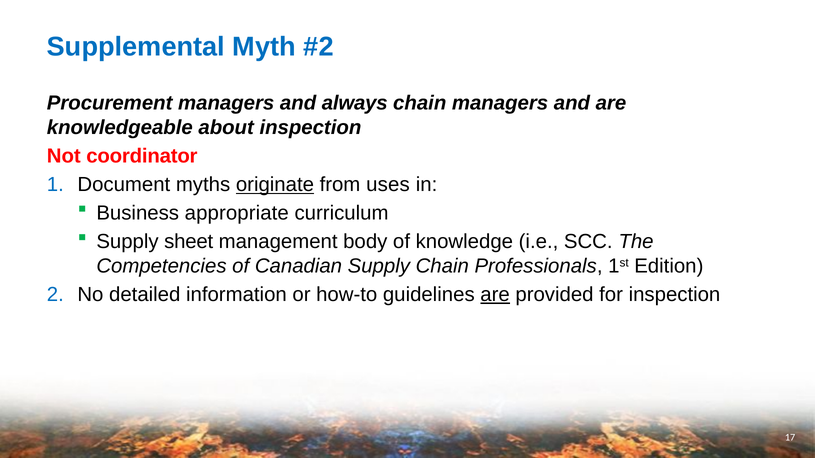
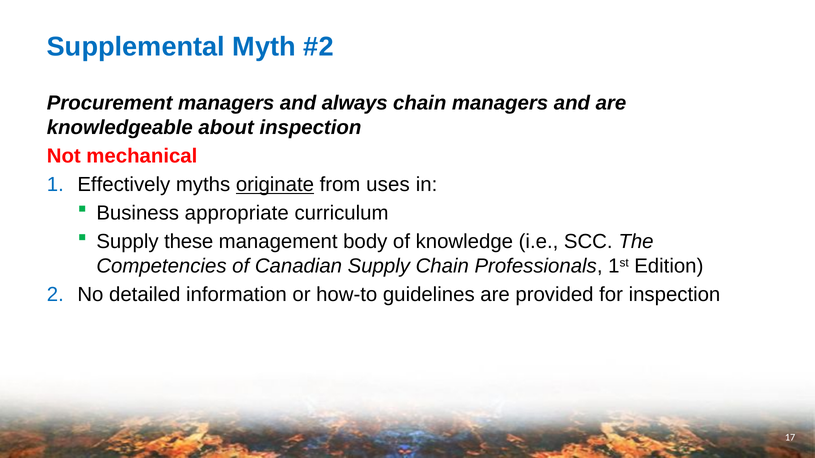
coordinator: coordinator -> mechanical (142, 156)
Document: Document -> Effectively (124, 185)
sheet: sheet -> these (189, 242)
are underline: present -> none (495, 295)
